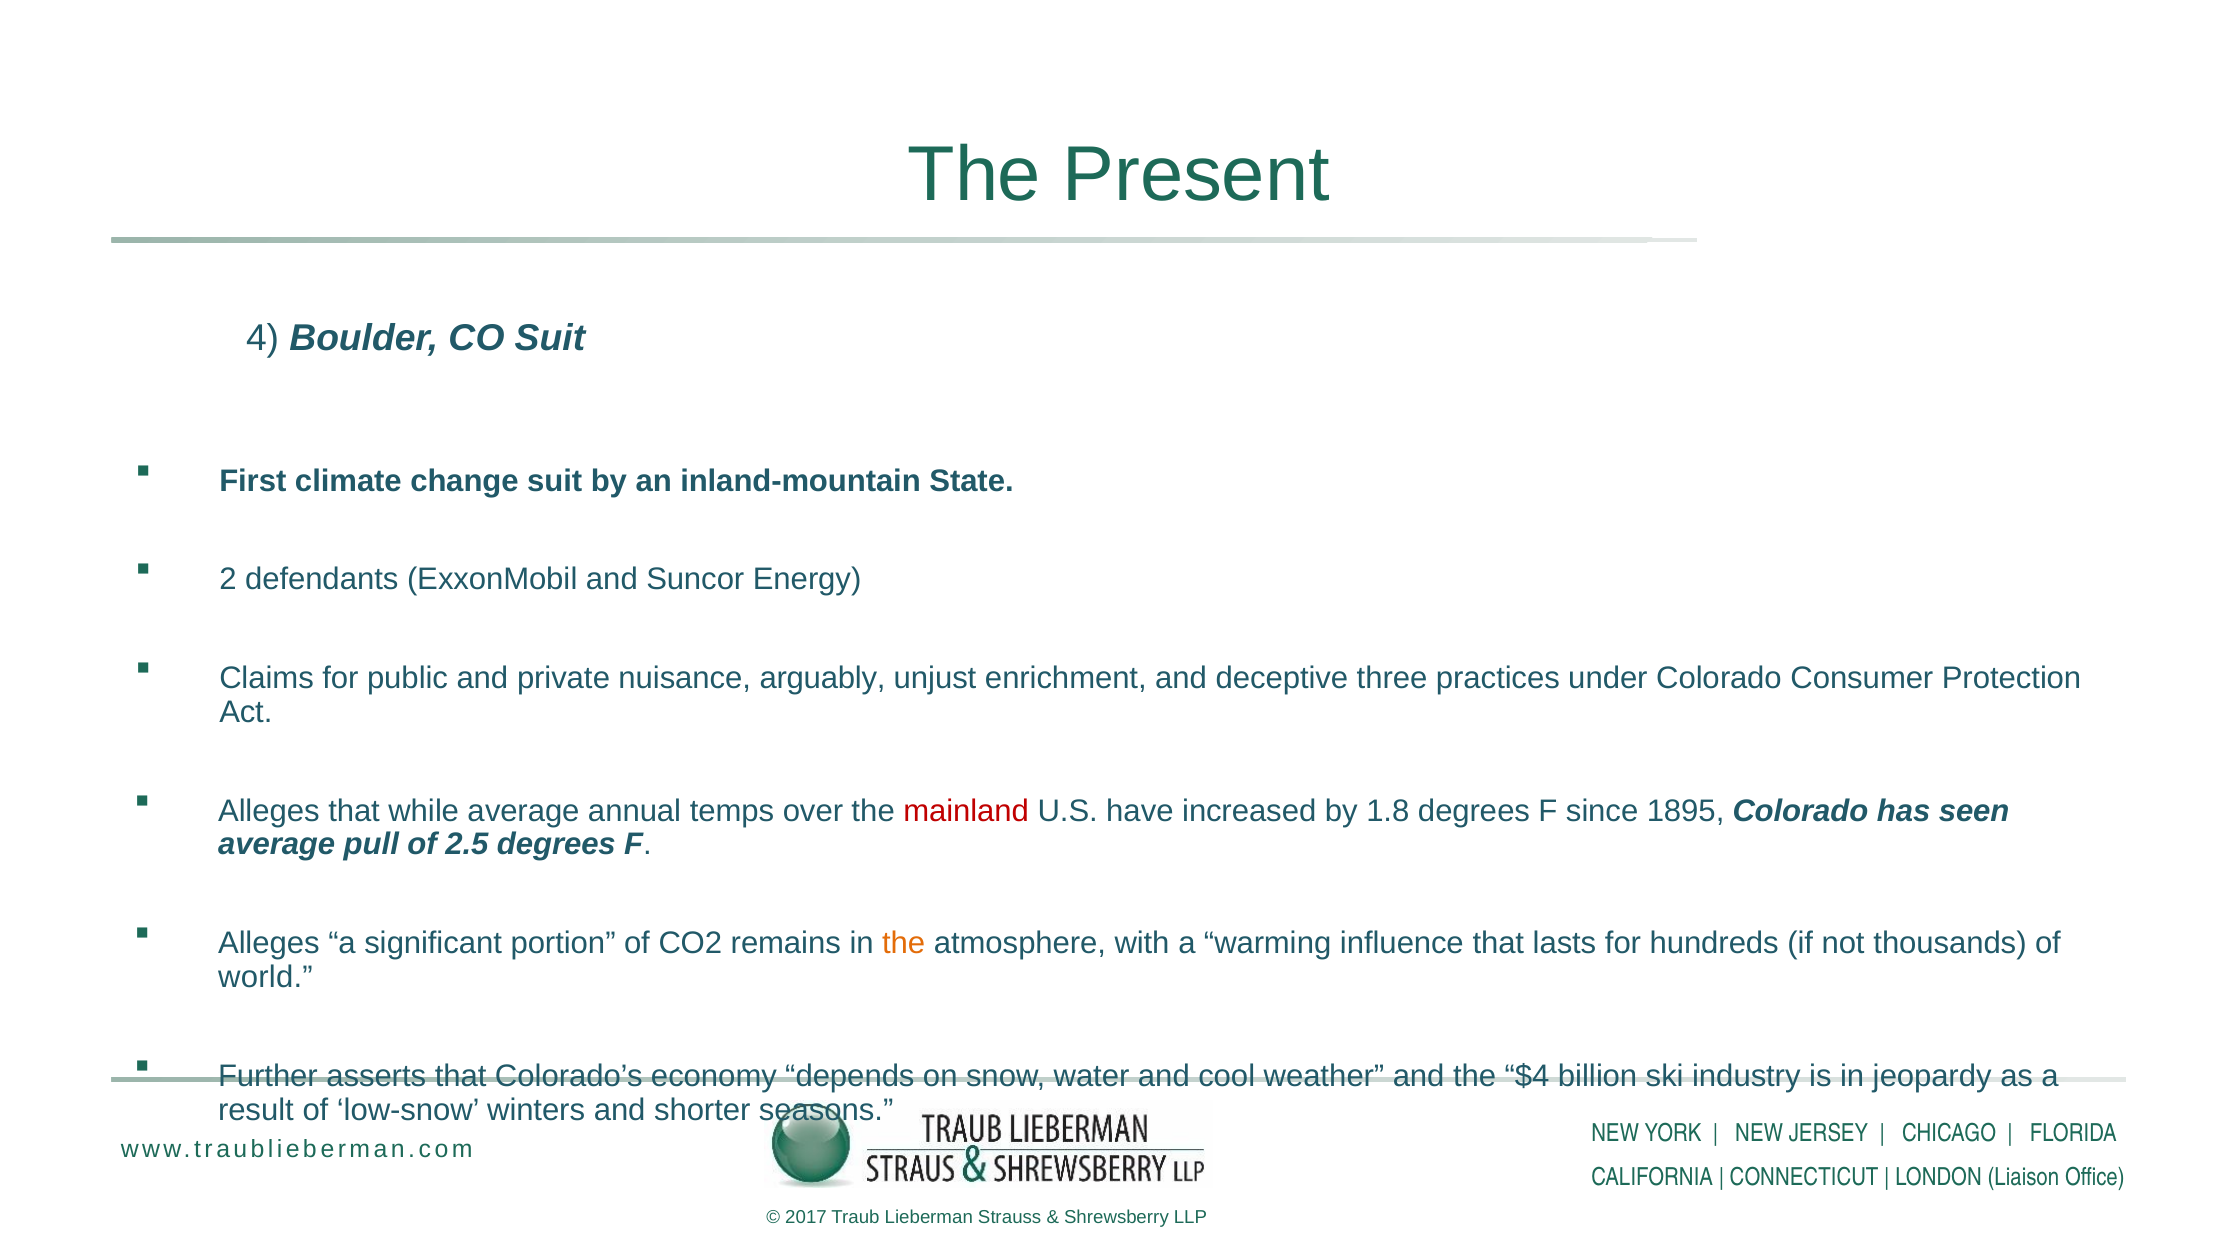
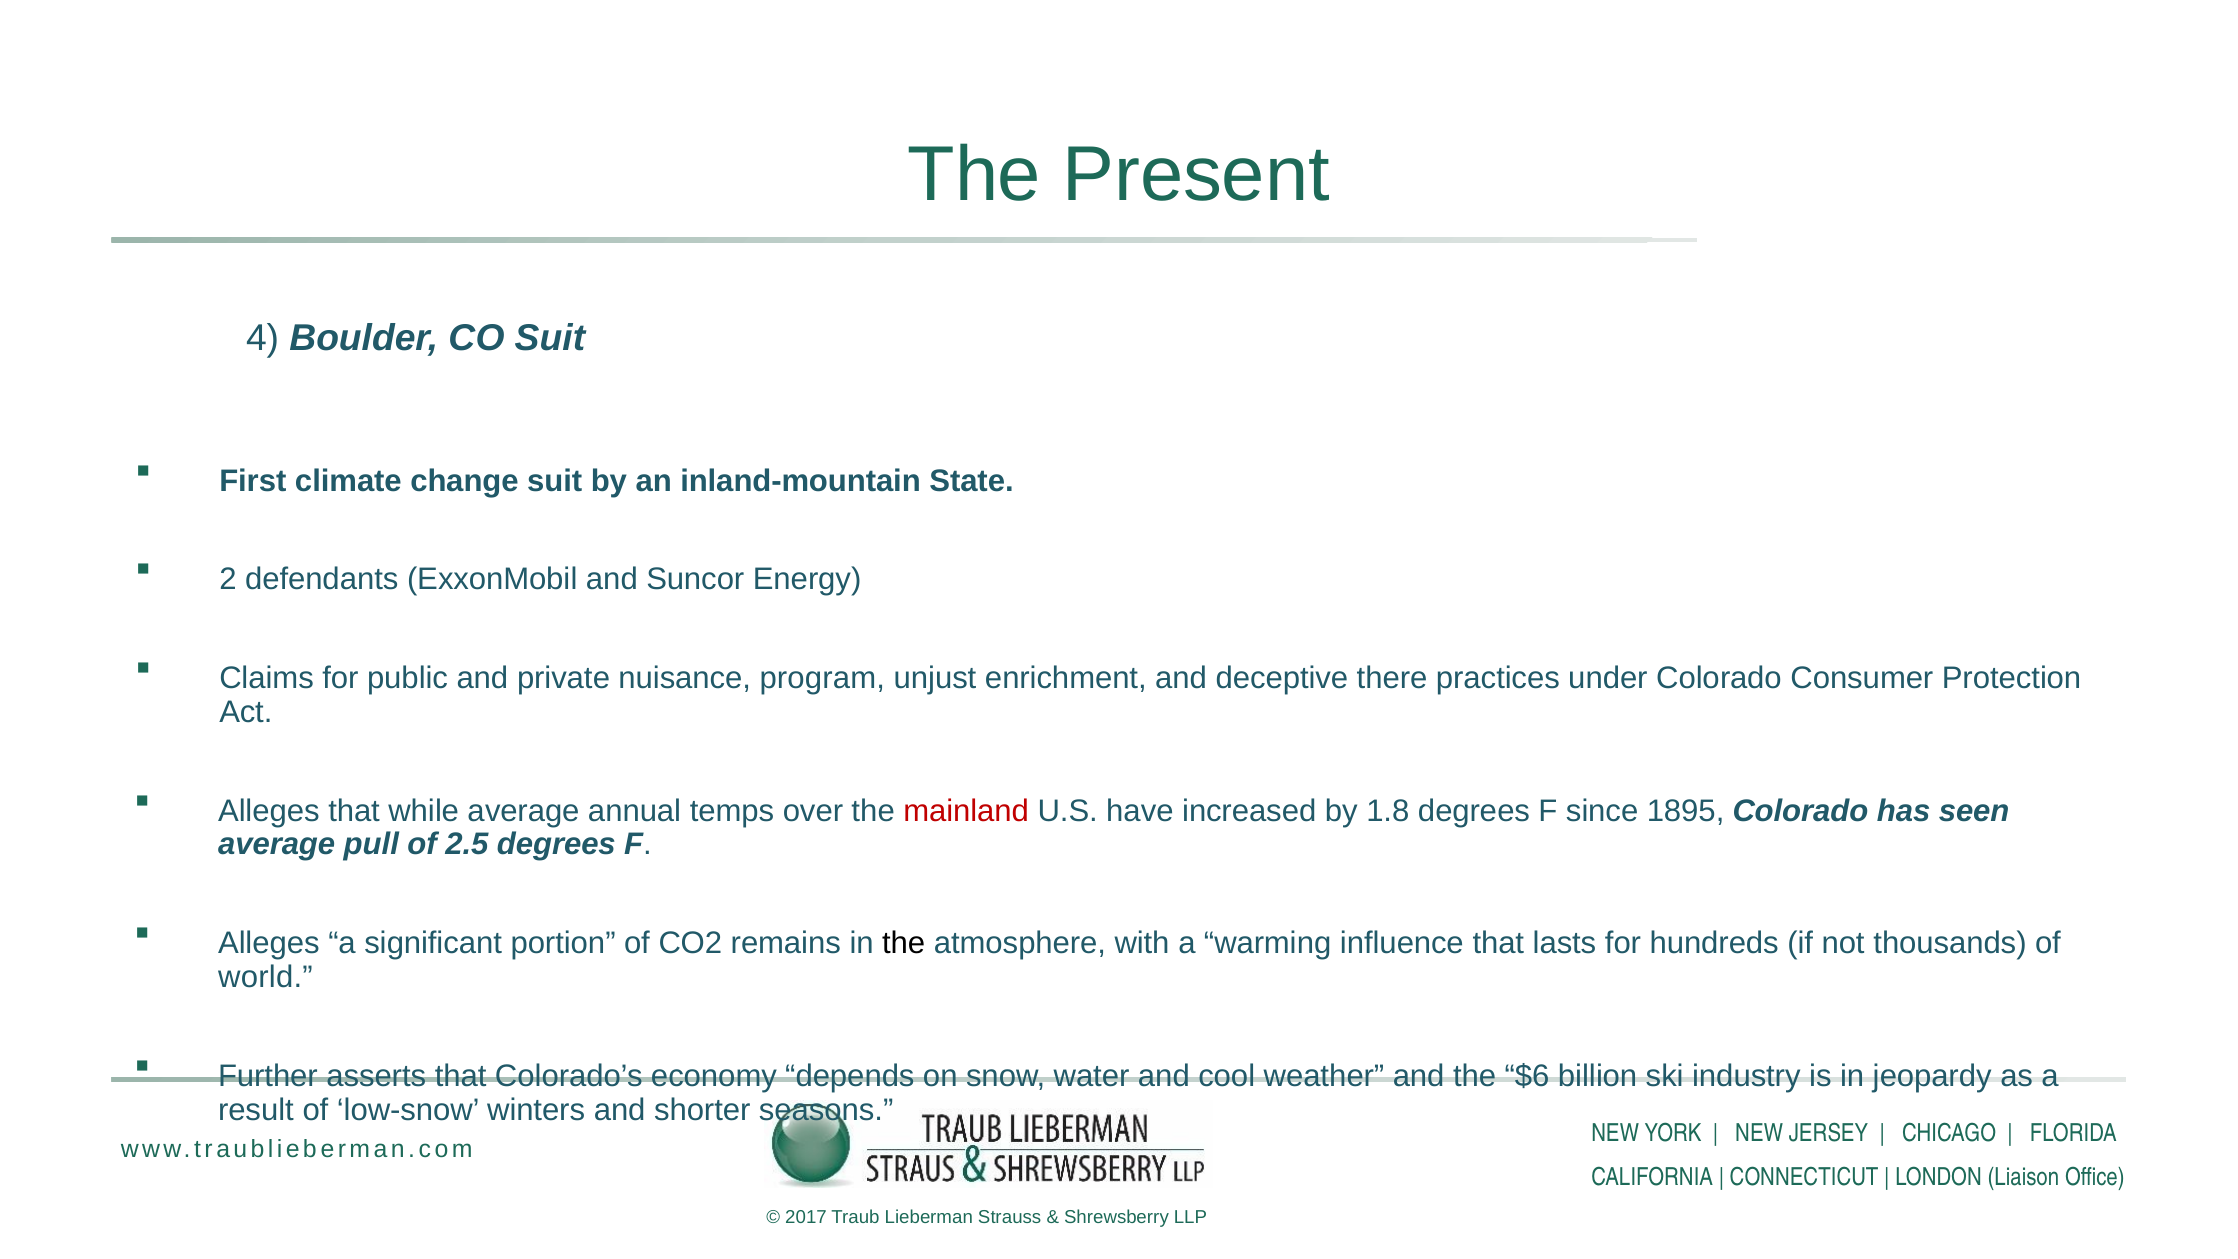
arguably: arguably -> program (822, 678)
three: three -> there (1392, 678)
the colour: orange -> black (904, 944)
$4: $4 -> $6 (1527, 1076)
